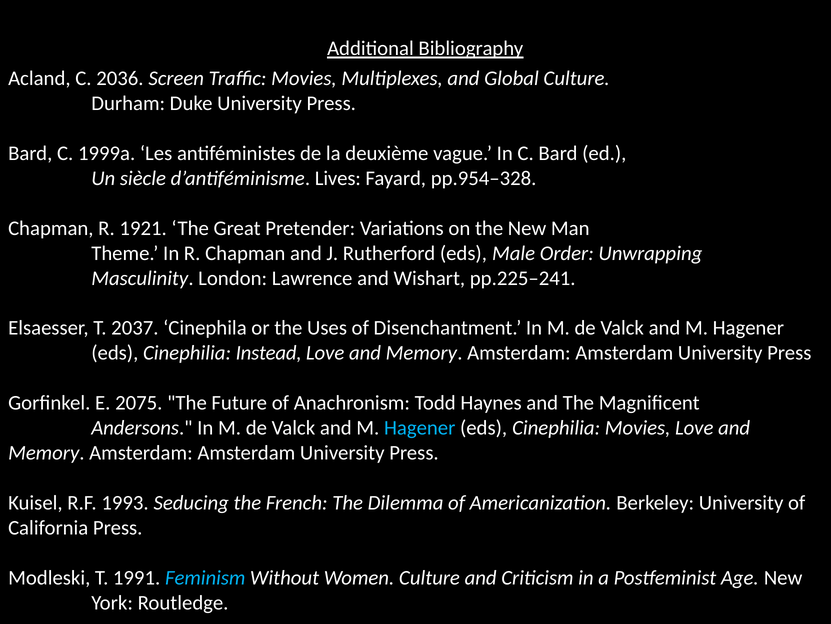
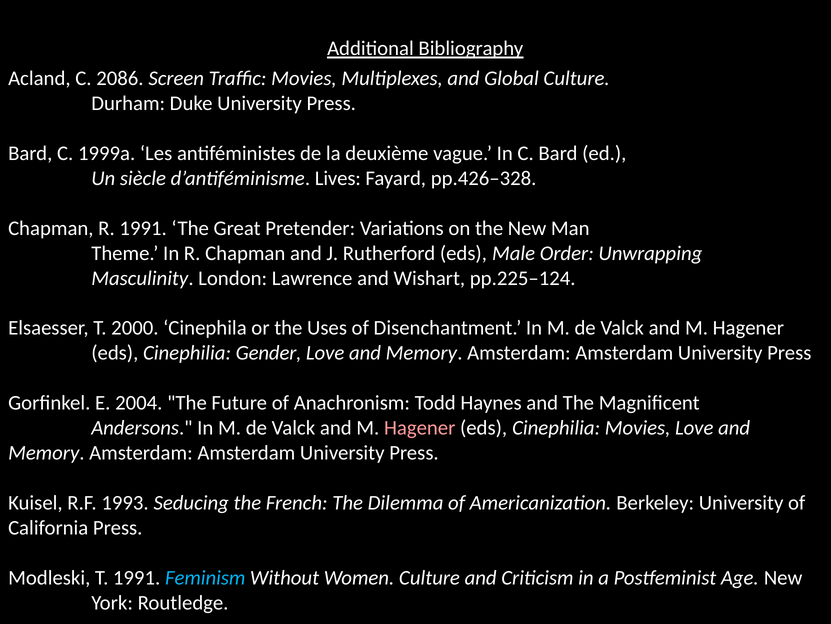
2036: 2036 -> 2086 (120, 78)
pp.954–328: pp.954–328 -> pp.426–328 (484, 178)
R 1921: 1921 -> 1991 (143, 228)
pp.225–241: pp.225–241 -> pp.225–124 (523, 278)
2037: 2037 -> 2000 (135, 328)
Instead: Instead -> Gender (269, 353)
2075: 2075 -> 2004 (139, 403)
Hagener colour: light blue -> pink (420, 427)
